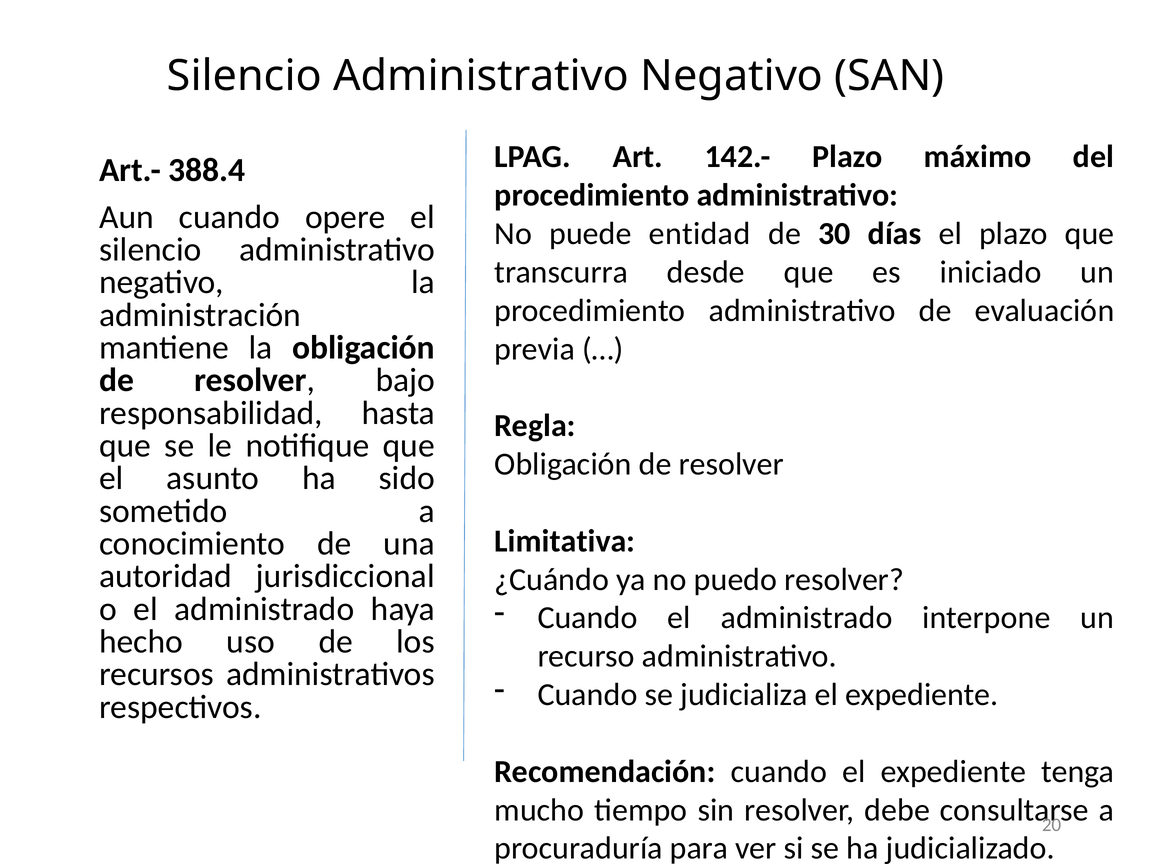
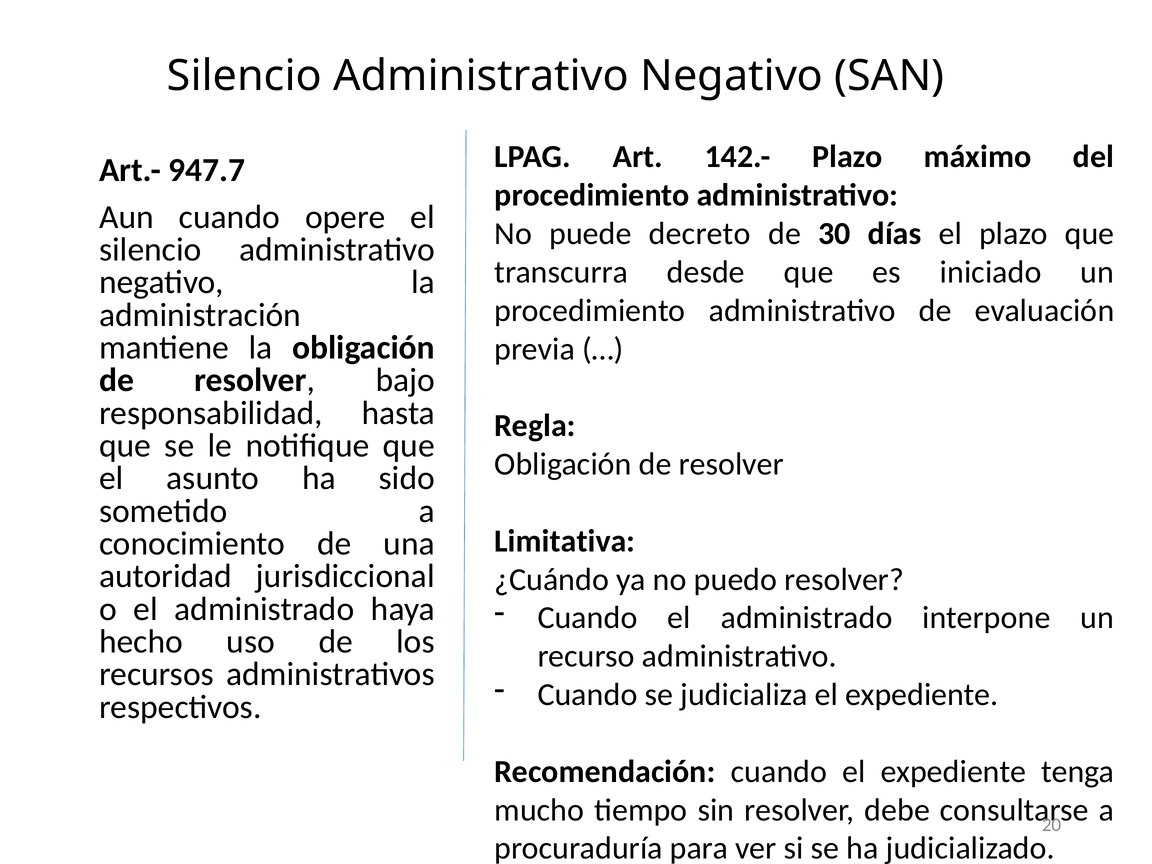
388.4: 388.4 -> 947.7 (207, 170)
entidad: entidad -> decreto (700, 234)
